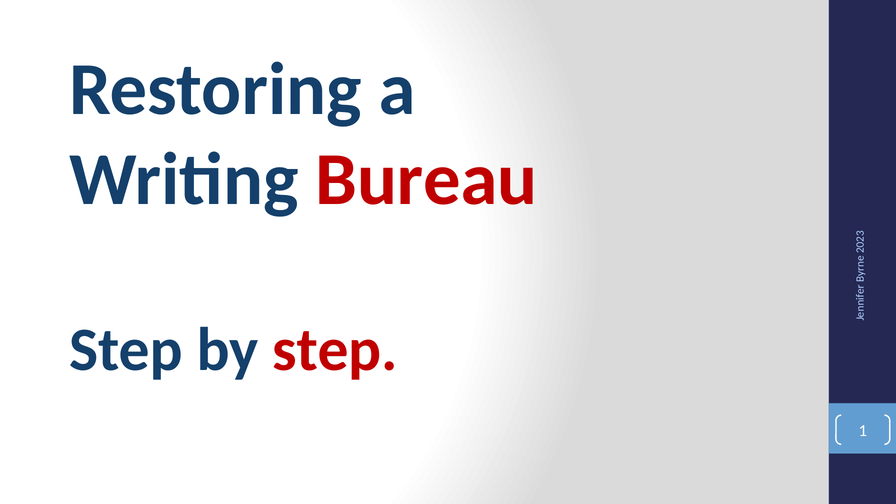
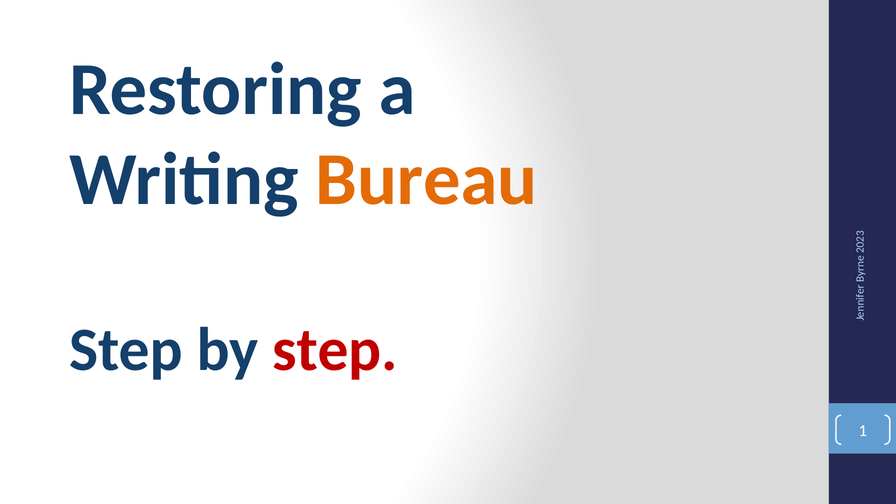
Bureau colour: red -> orange (426, 179)
